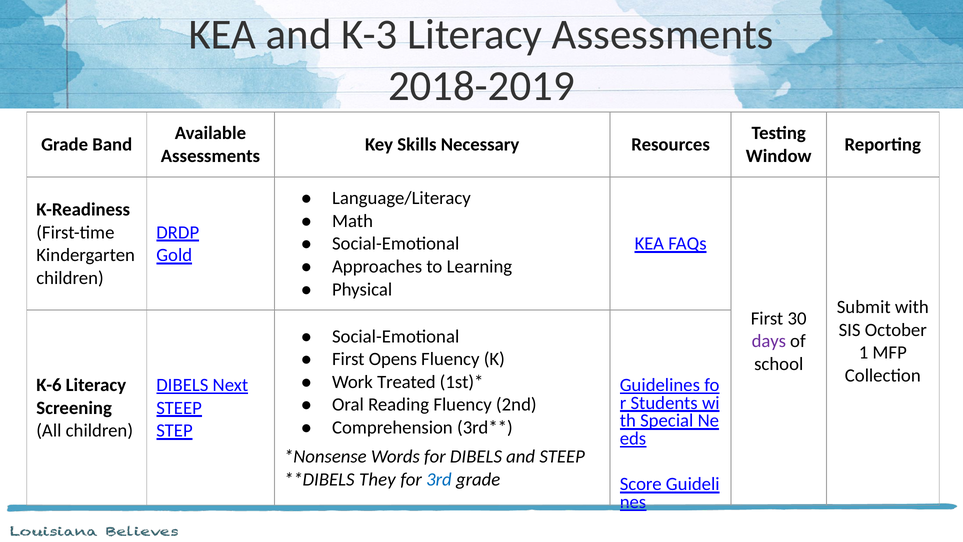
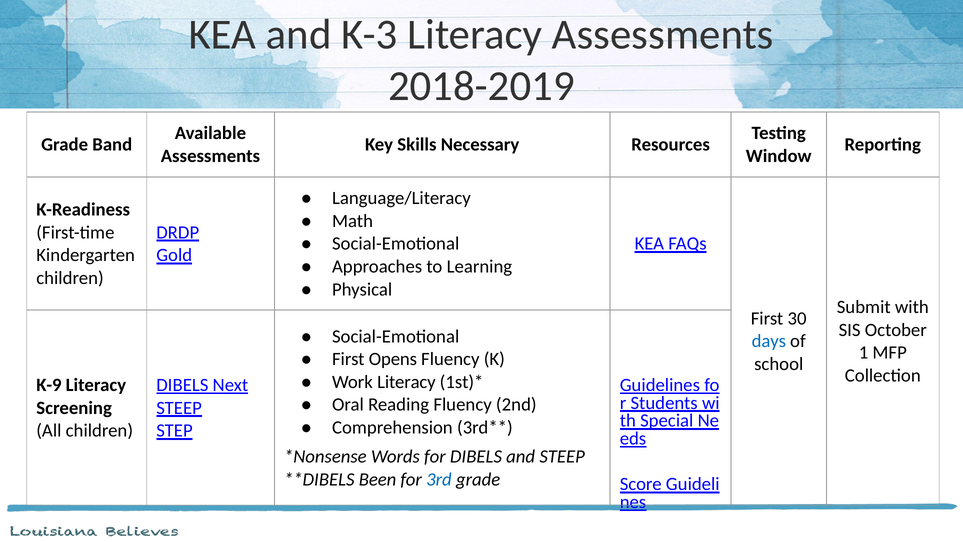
days colour: purple -> blue (769, 341)
Work Treated: Treated -> Literacy (406, 382)
K-6: K-6 -> K-9 (49, 385)
They: They -> Been (378, 479)
